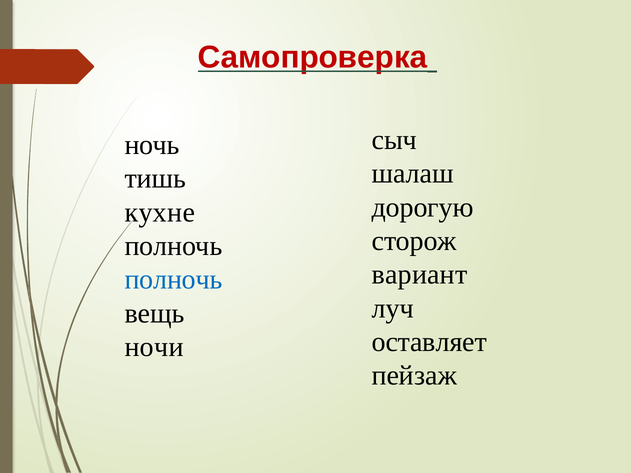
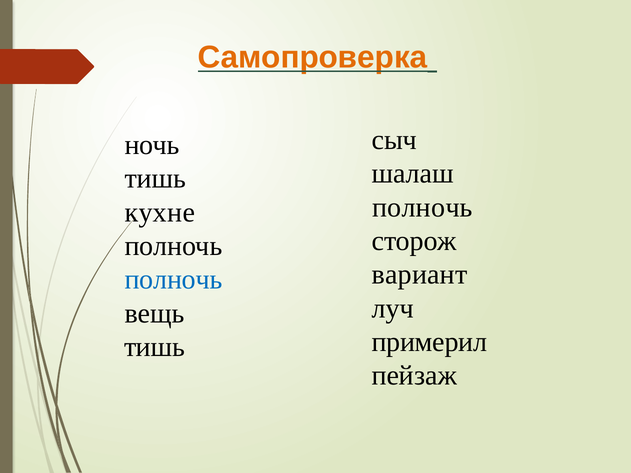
Самопроверка colour: red -> orange (313, 57)
дорогую: дорогую -> полночь (422, 207)
оставляет: оставляет -> примерил (429, 342)
ночи: ночи -> тишь (154, 347)
